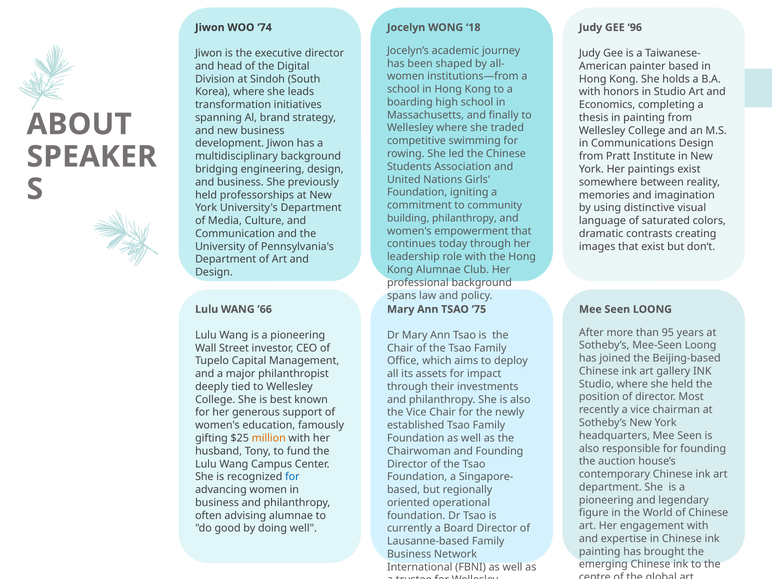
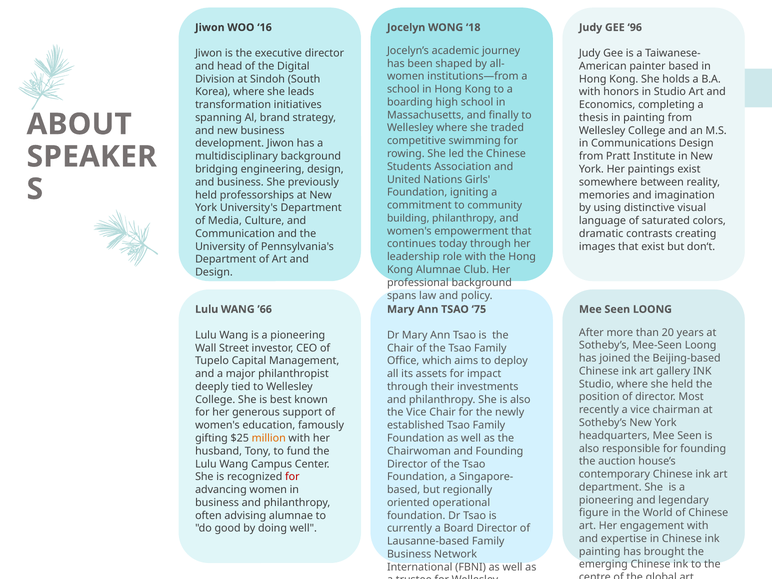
74: 74 -> 16 (265, 27)
95: 95 -> 20 (668, 332)
for colour: blue -> red (292, 477)
